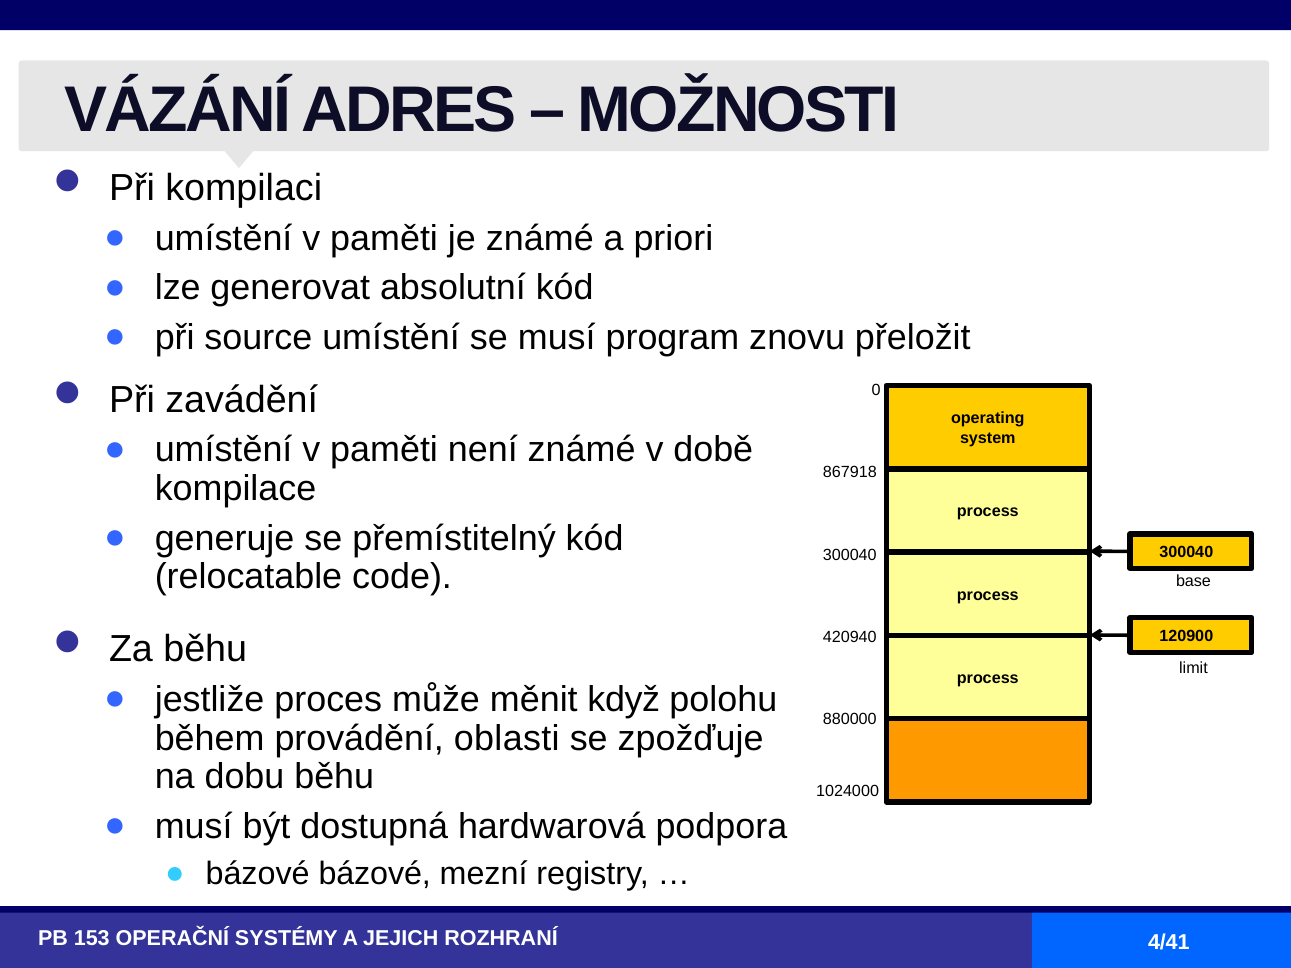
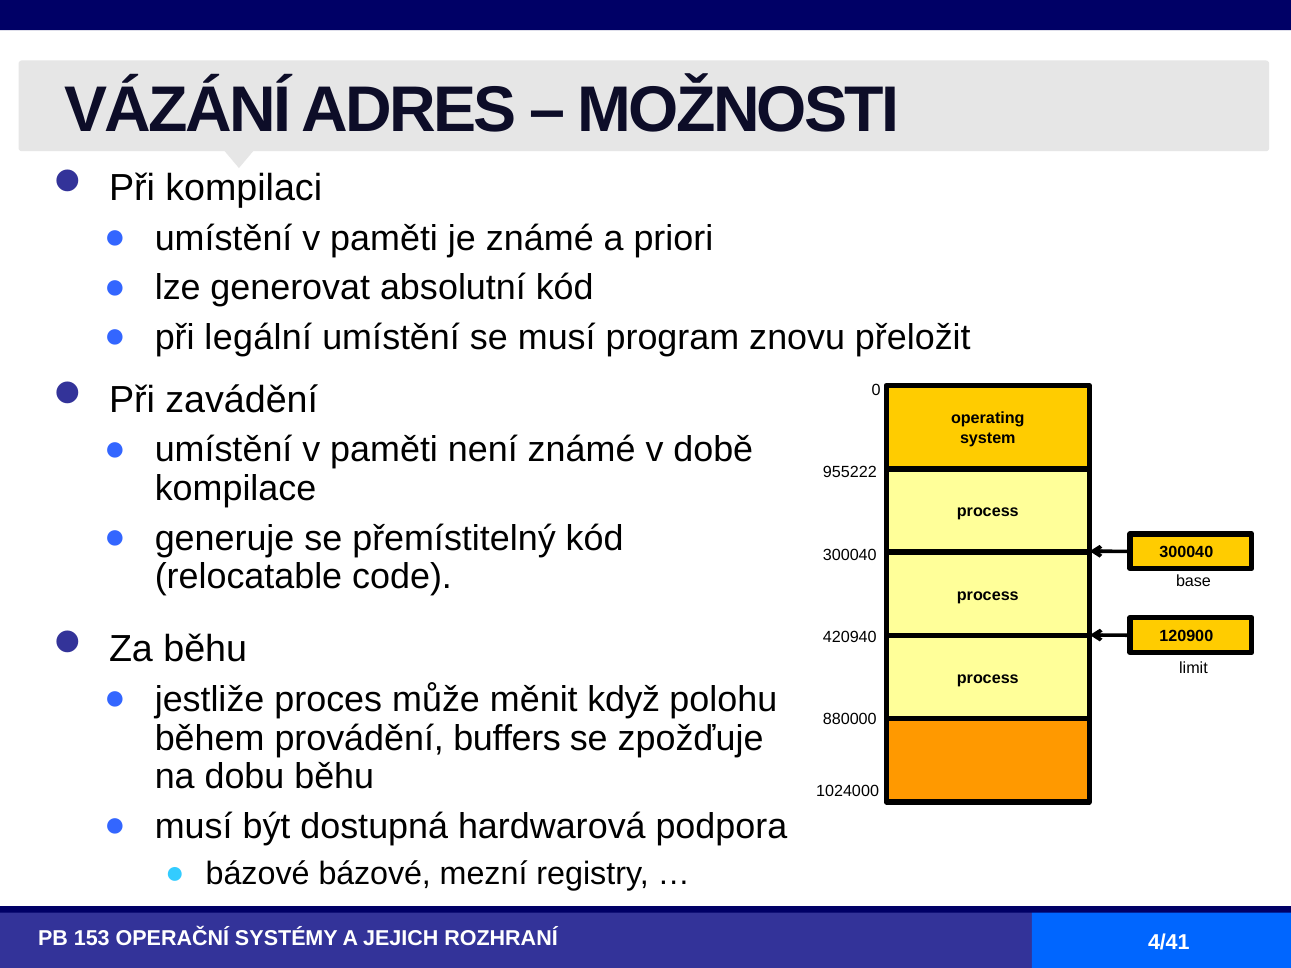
source: source -> legální (258, 337)
867918: 867918 -> 955222 (850, 473)
oblasti: oblasti -> buffers (507, 738)
